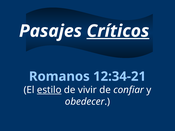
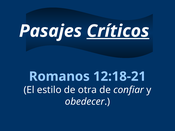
12:34-21: 12:34-21 -> 12:18-21 (120, 77)
estilo underline: present -> none (49, 90)
vivir: vivir -> otra (87, 90)
